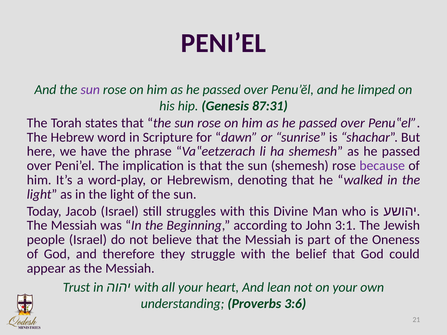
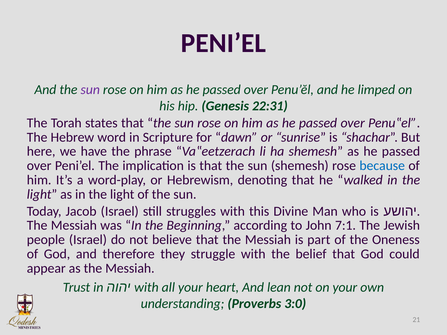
87:31: 87:31 -> 22:31 (270, 106)
because colour: purple -> blue (382, 166)
3:1: 3:1 -> 7:1 (345, 226)
3:6: 3:6 -> 3:0 (295, 304)
